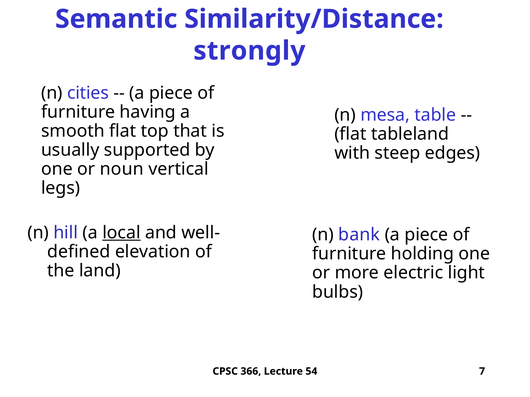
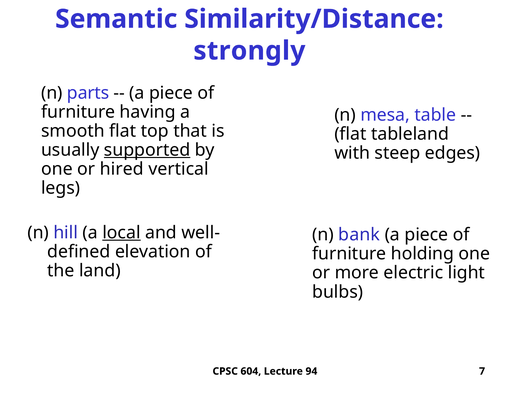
cities: cities -> parts (88, 93)
supported underline: none -> present (147, 150)
noun: noun -> hired (122, 169)
366: 366 -> 604 (251, 372)
54: 54 -> 94 (311, 372)
